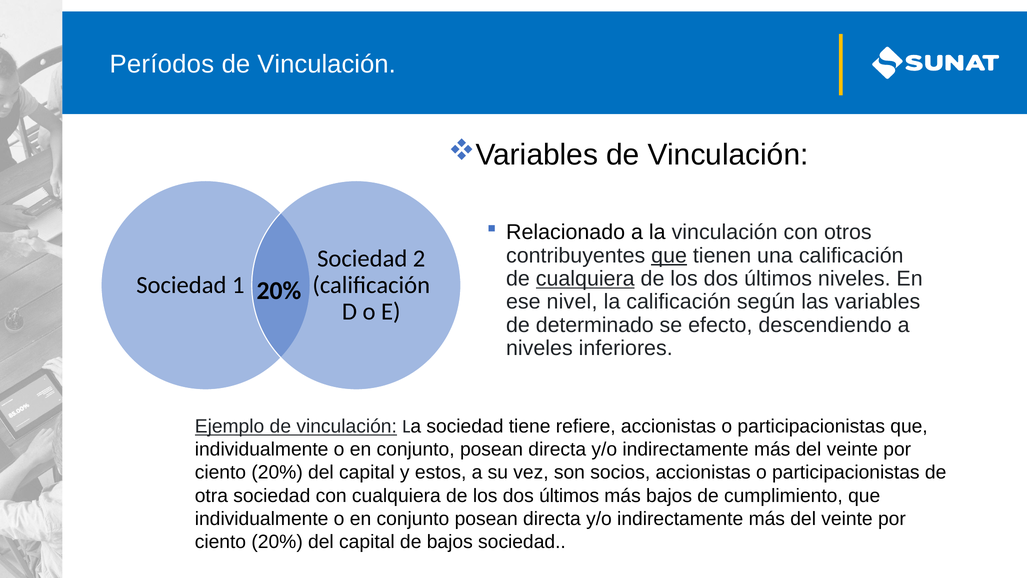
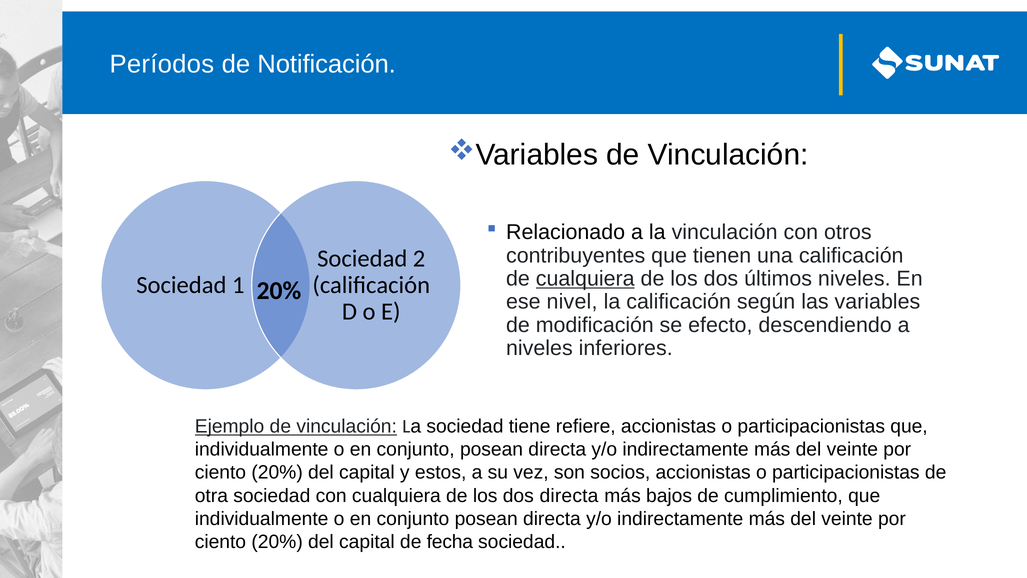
Vinculación: Vinculación -> Notificación (327, 64)
que underline: present -> none (669, 255)
determinado: determinado -> modificación (595, 325)
últimos: últimos -> directa (569, 495)
de bajos: bajos -> fecha (450, 542)
